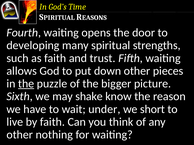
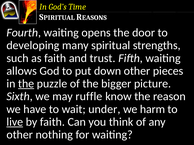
shake: shake -> ruffle (89, 97)
short: short -> harm (153, 110)
live underline: none -> present (15, 122)
